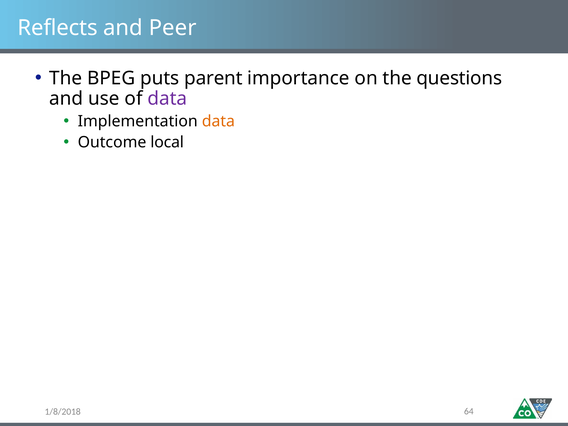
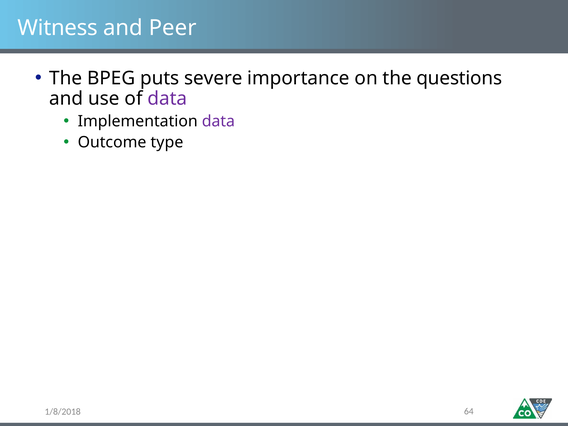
Reflects: Reflects -> Witness (58, 28)
parent: parent -> severe (213, 78)
data colour: orange -> purple (218, 121)
local: local -> type (167, 142)
